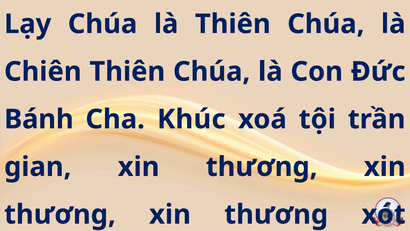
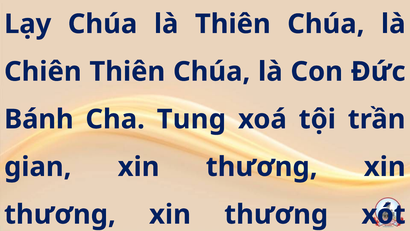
Khúc: Khúc -> Tung (191, 119)
